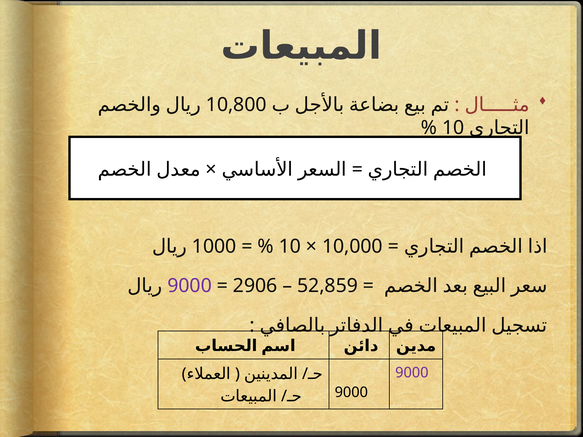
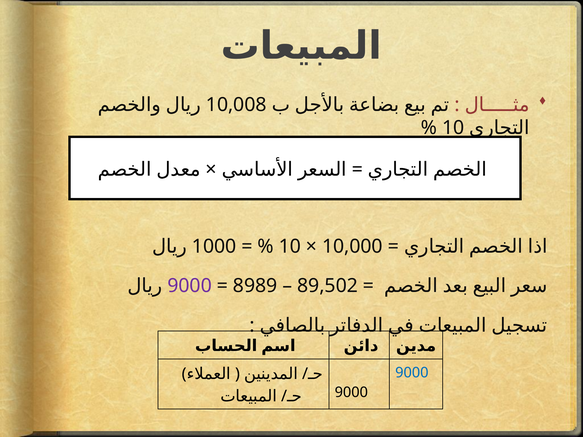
10,800: 10,800 -> 10,008 (236, 105)
2906: 2906 -> 8989 (255, 286)
52,859: 52,859 -> 89,502 (328, 286)
9000 colour: purple -> blue (412, 373)
